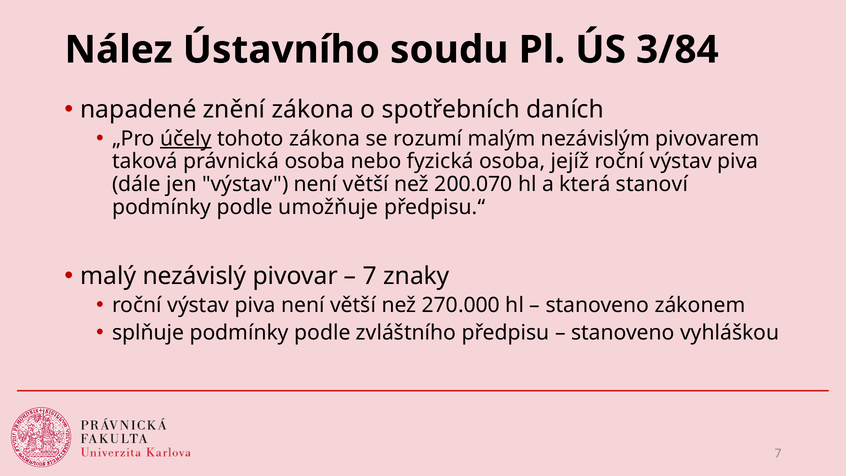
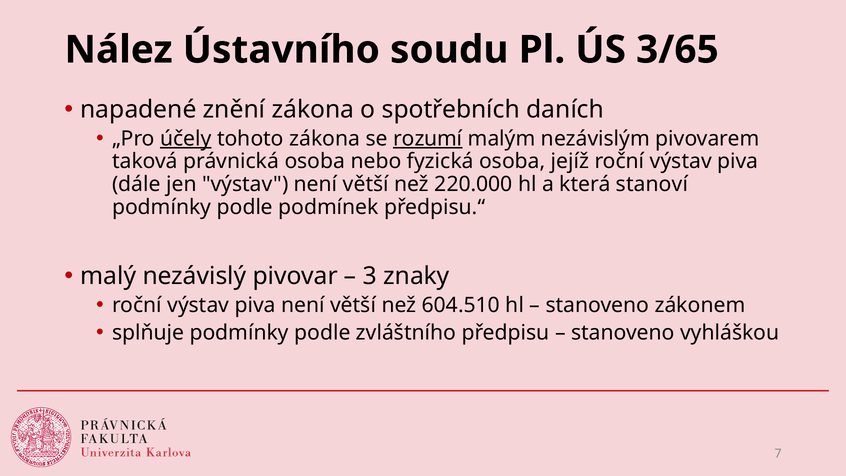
3/84: 3/84 -> 3/65 (677, 50)
rozumí underline: none -> present (428, 139)
200.070: 200.070 -> 220.000 (474, 184)
umožňuje: umožňuje -> podmínek (328, 207)
7: 7 -> 3 (370, 276)
270.000: 270.000 -> 604.510 (461, 305)
